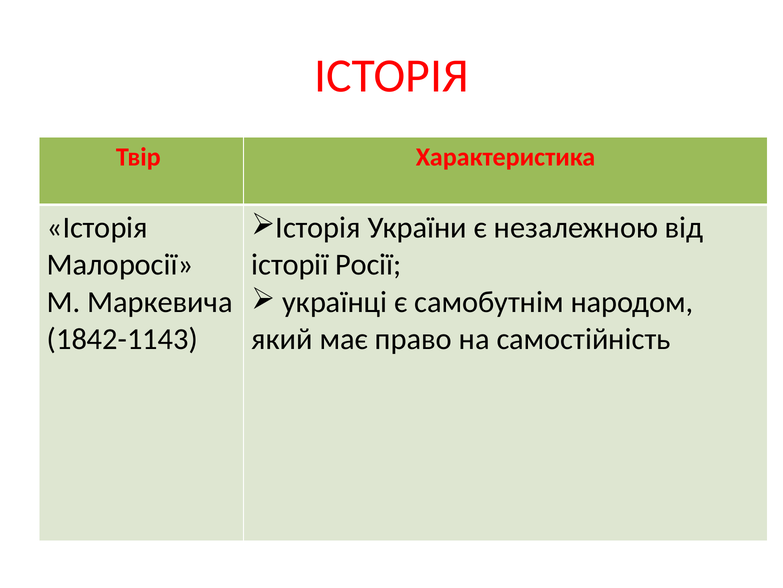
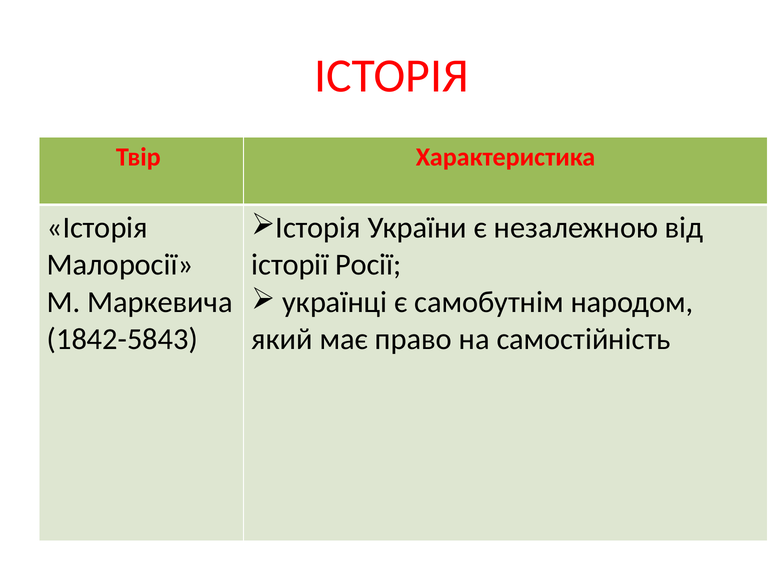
1842-1143: 1842-1143 -> 1842-5843 (122, 339)
